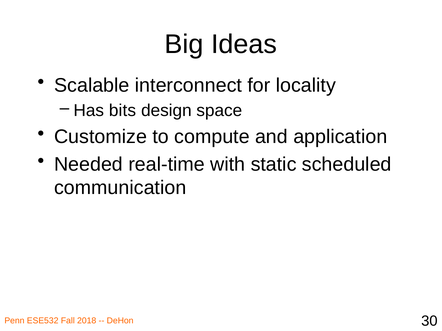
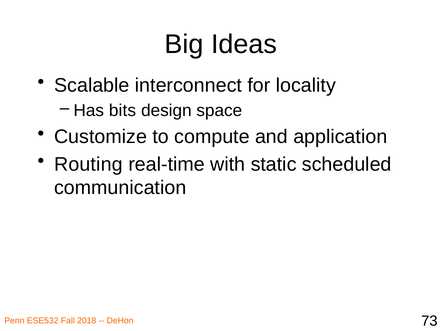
Needed: Needed -> Routing (88, 164)
30: 30 -> 73 (429, 321)
